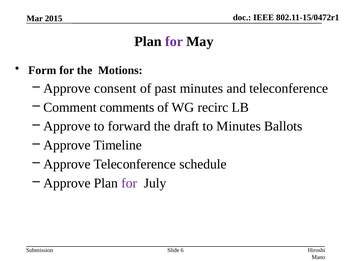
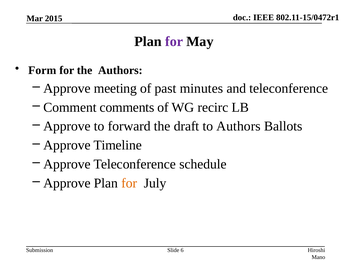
the Motions: Motions -> Authors (120, 70)
consent: consent -> meeting (115, 88)
to Minutes: Minutes -> Authors (239, 126)
for colour: purple -> orange (129, 183)
